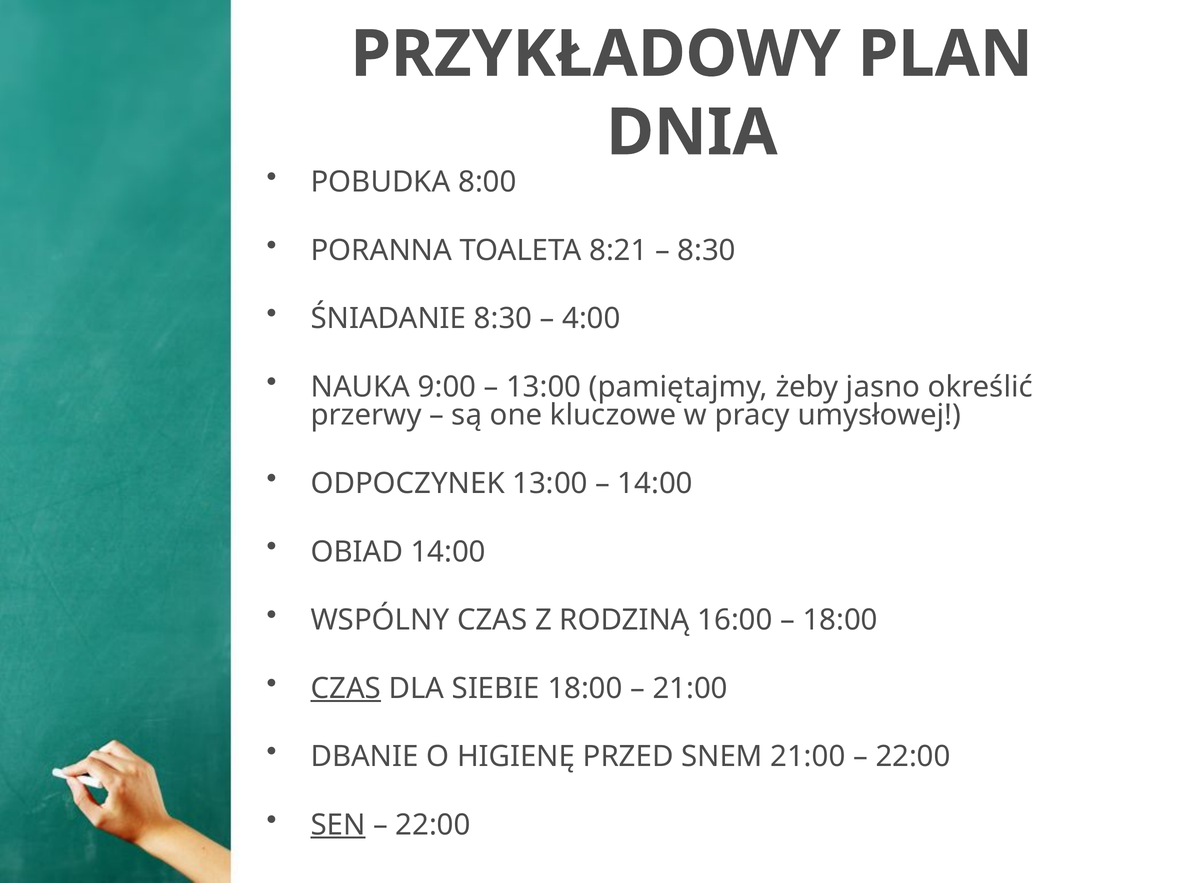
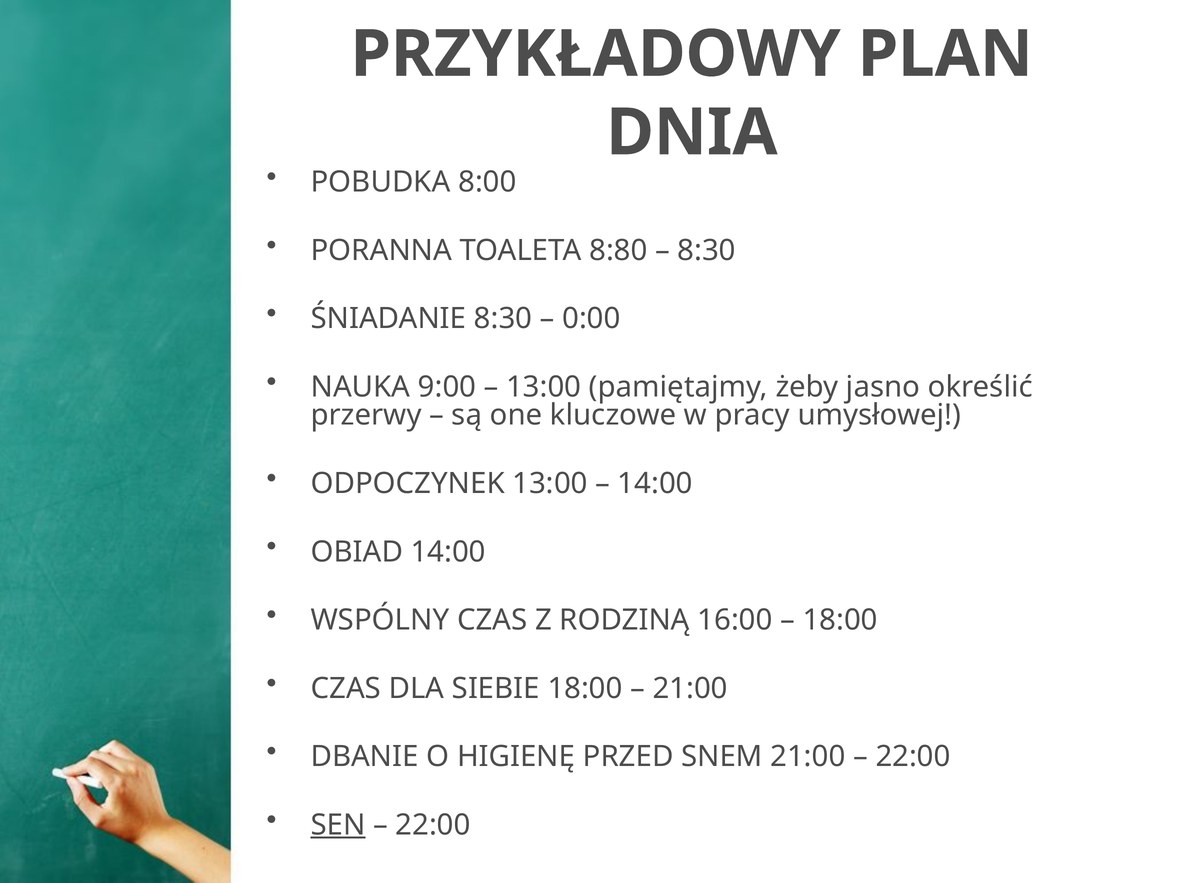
8:21: 8:21 -> 8:80 (618, 250)
4:00: 4:00 -> 0:00 (591, 319)
CZAS underline: present -> none (346, 688)
